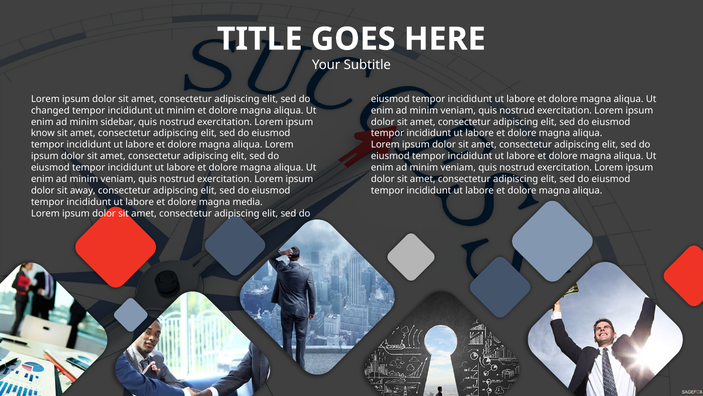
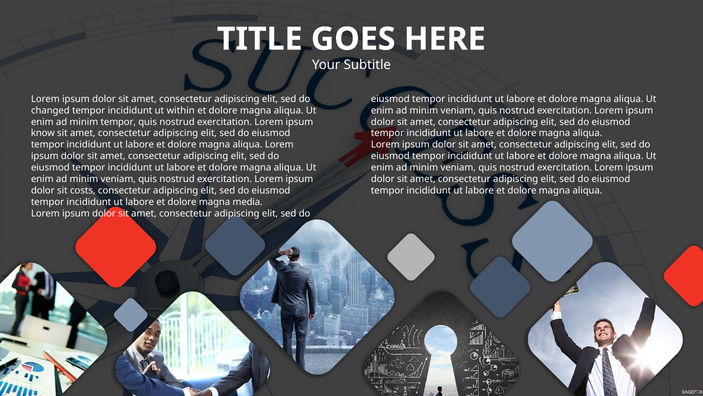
ut minim: minim -> within (181, 110)
minim sidebar: sidebar -> tempor (118, 122)
away: away -> costs (83, 190)
